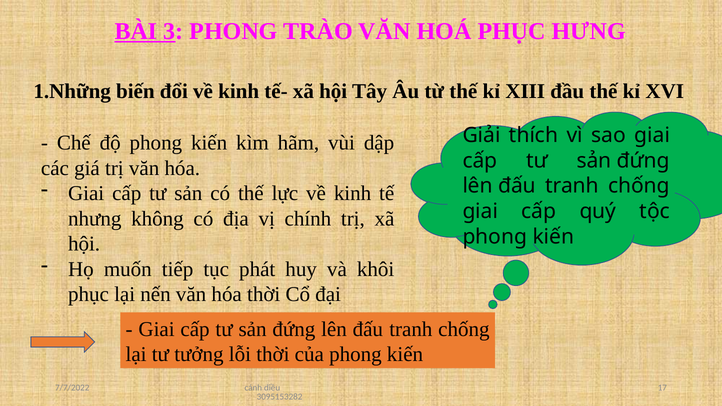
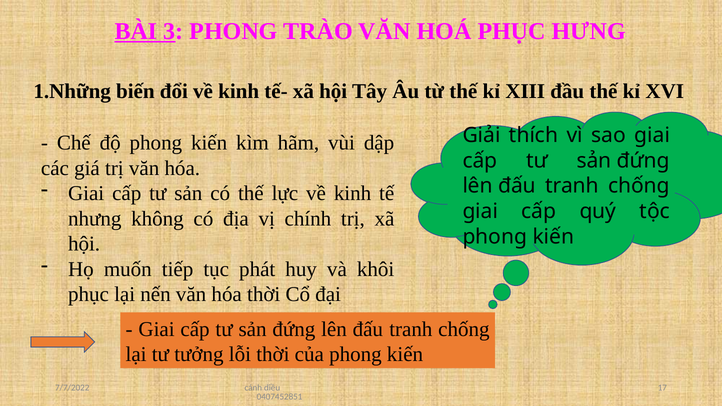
3095153282: 3095153282 -> 0407452851 (280, 397)
